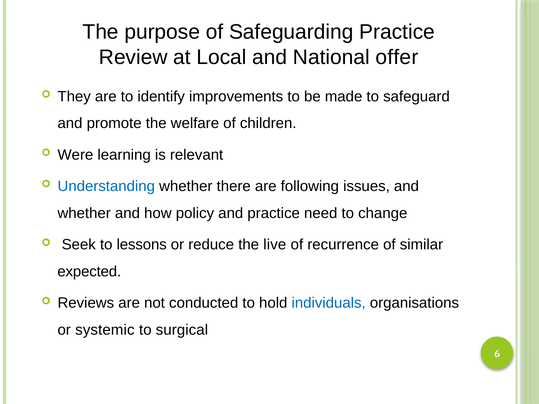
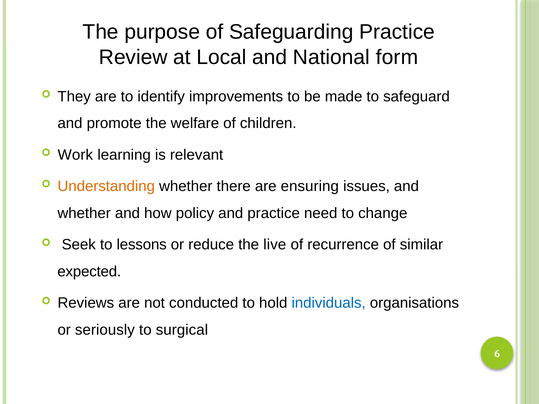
offer: offer -> form (397, 57)
Were: Were -> Work (75, 155)
Understanding colour: blue -> orange (106, 186)
following: following -> ensuring (310, 186)
systemic: systemic -> seriously (105, 330)
